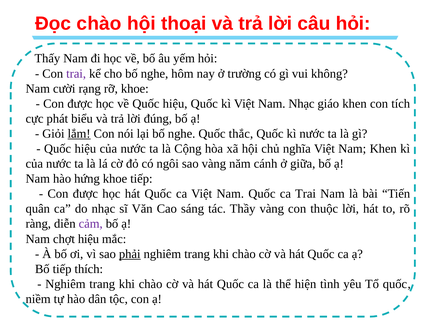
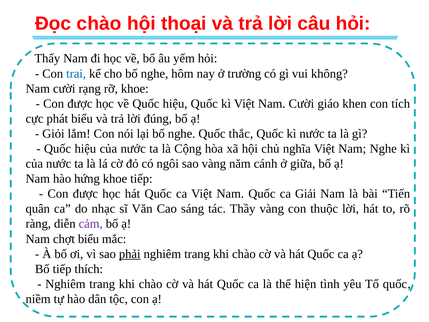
trai colour: purple -> blue (76, 74)
Việt Nam Nhạc: Nhạc -> Cười (301, 104)
lắm underline: present -> none (79, 134)
Nam Khen: Khen -> Nghe (383, 149)
ca Trai: Trai -> Giải (306, 194)
chợt hiệu: hiệu -> biểu (89, 239)
